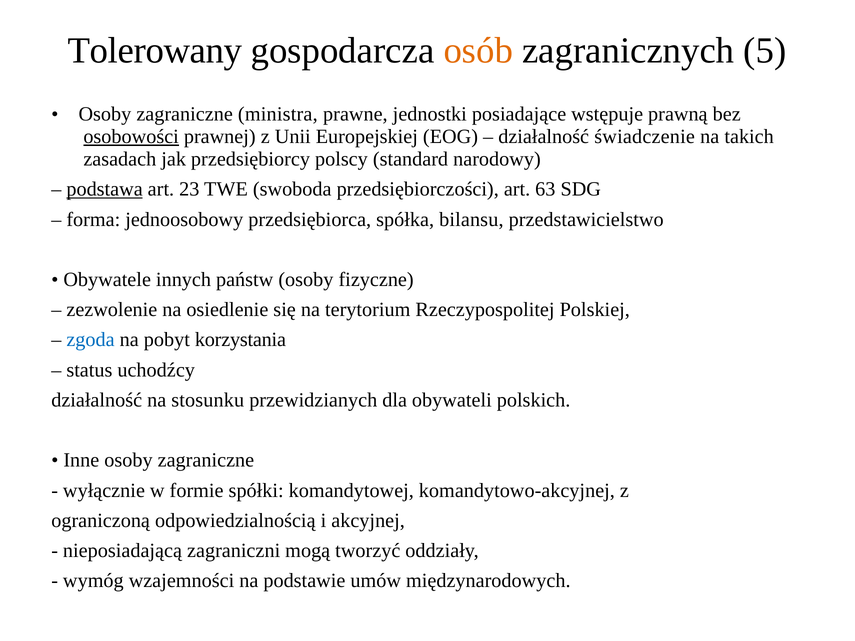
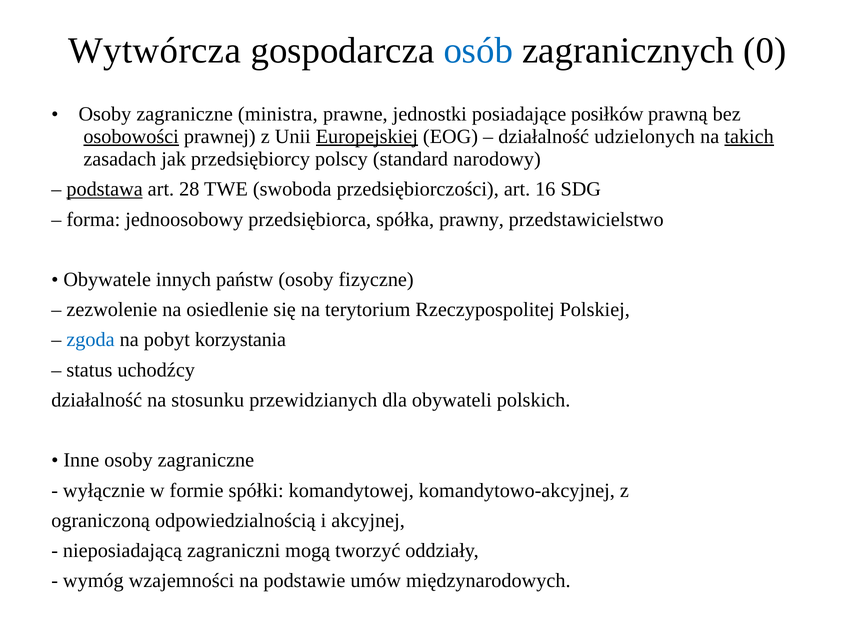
Tolerowany: Tolerowany -> Wytwórcza (155, 51)
osób colour: orange -> blue (478, 51)
5: 5 -> 0 (765, 51)
wstępuje: wstępuje -> posiłków (607, 114)
Europejskiej underline: none -> present (367, 137)
świadczenie: świadczenie -> udzielonych (645, 137)
takich underline: none -> present (749, 137)
23: 23 -> 28 (189, 189)
63: 63 -> 16 (545, 189)
bilansu: bilansu -> prawny (472, 219)
